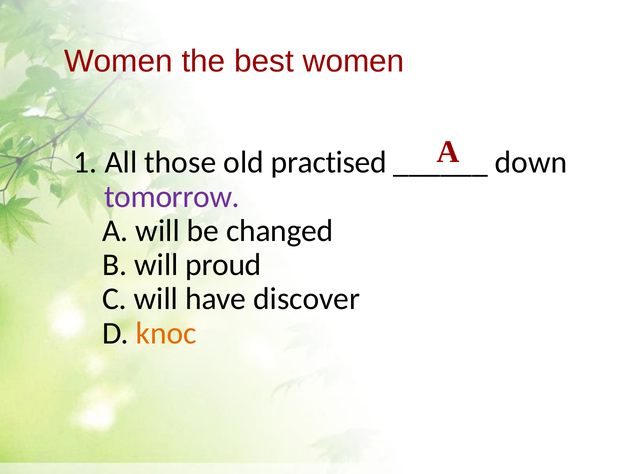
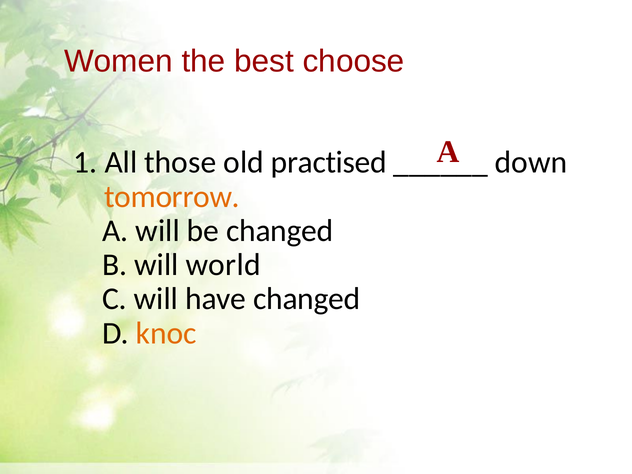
best women: women -> choose (354, 61)
tomorrow colour: purple -> orange (172, 197)
proud: proud -> world (223, 265)
have discover: discover -> changed (307, 299)
